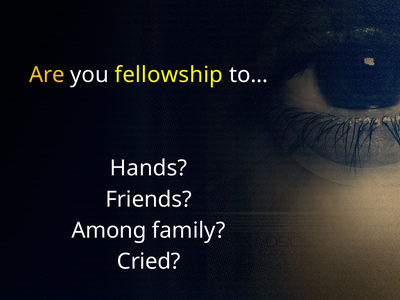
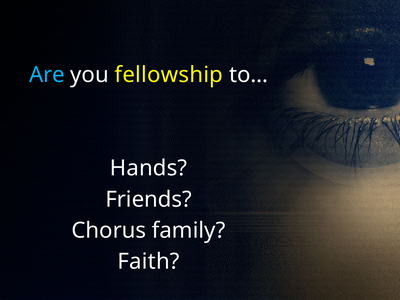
Are colour: yellow -> light blue (47, 75)
Among: Among -> Chorus (109, 230)
Cried: Cried -> Faith (148, 262)
